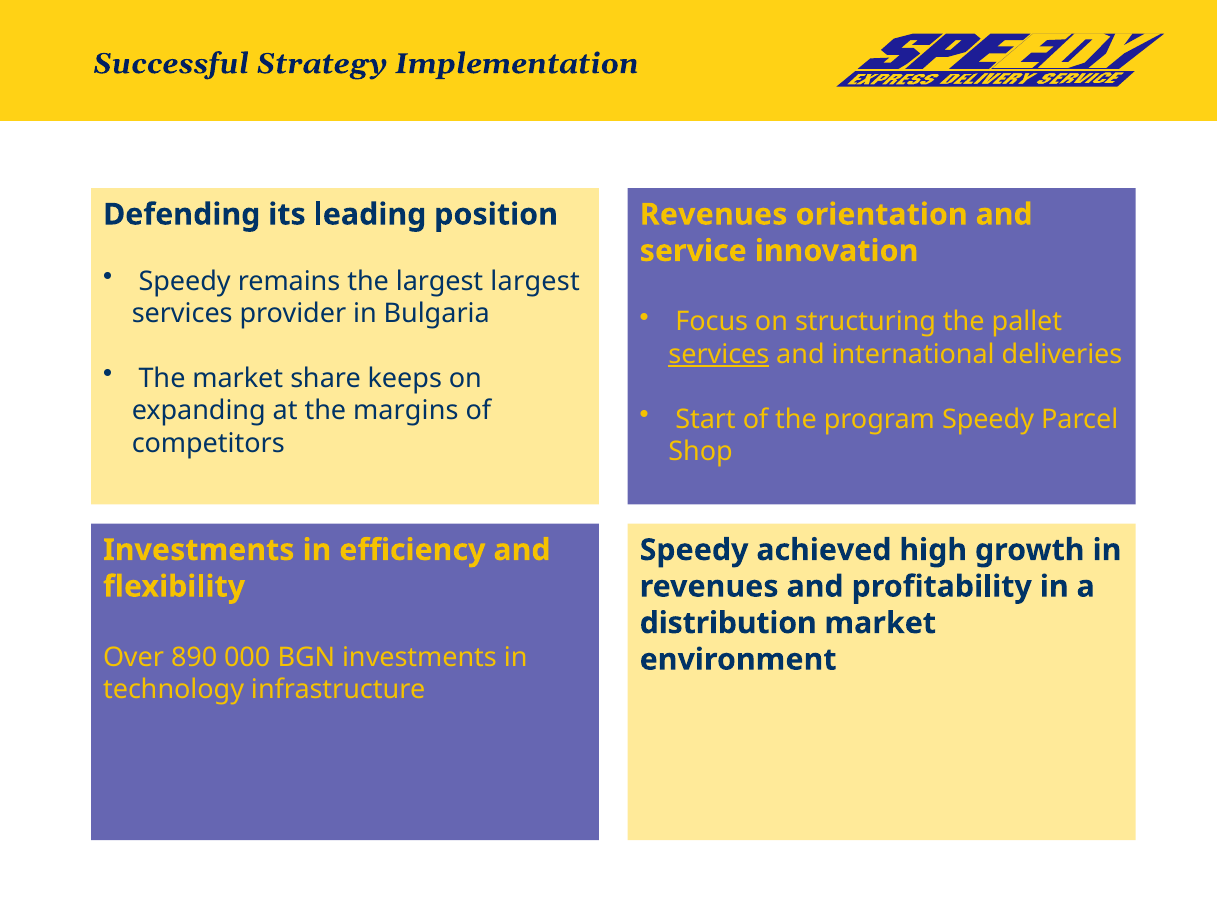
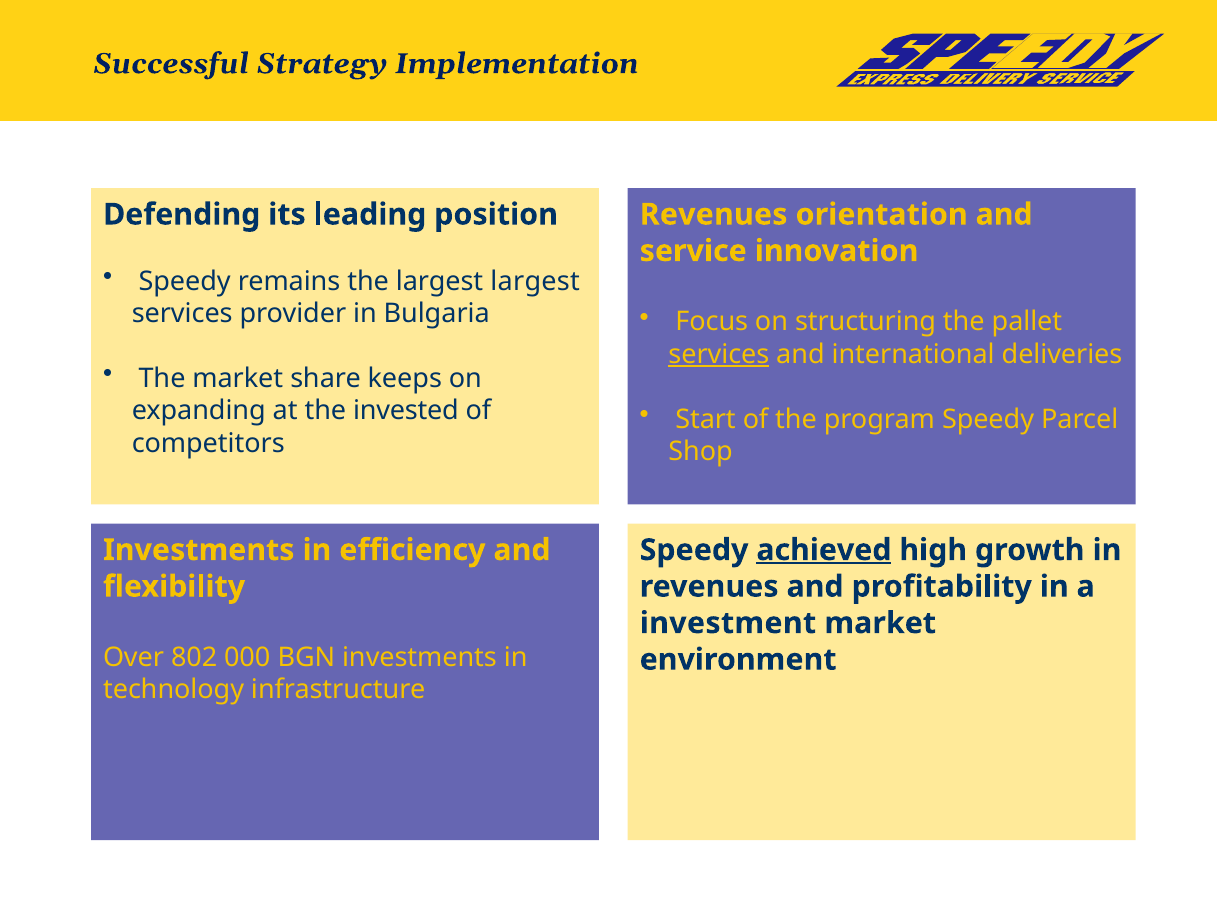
margins: margins -> invested (406, 411)
achieved underline: none -> present (824, 550)
distribution: distribution -> investment (728, 623)
890: 890 -> 802 (194, 657)
